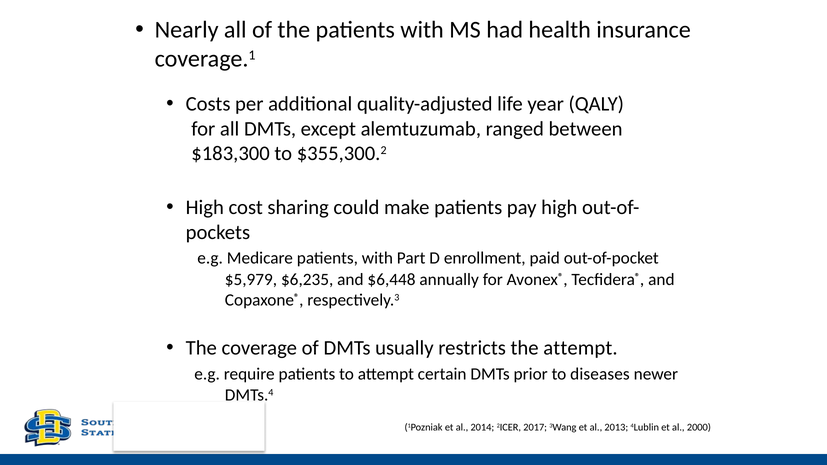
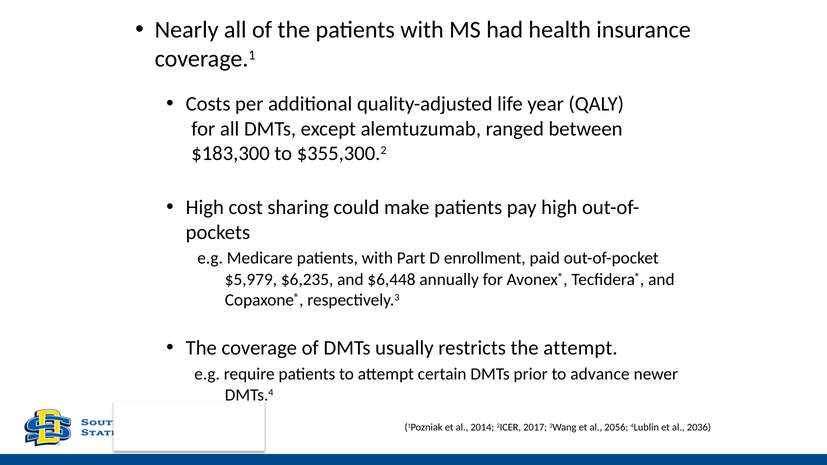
diseases: diseases -> advance (600, 374)
2013: 2013 -> 2056 (616, 428)
2000: 2000 -> 2036 (699, 428)
